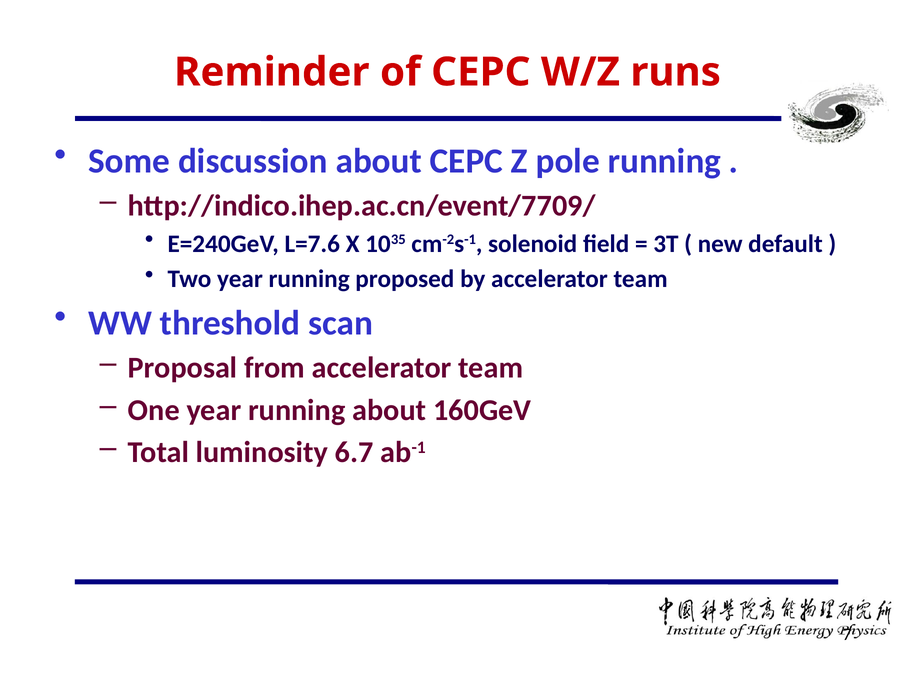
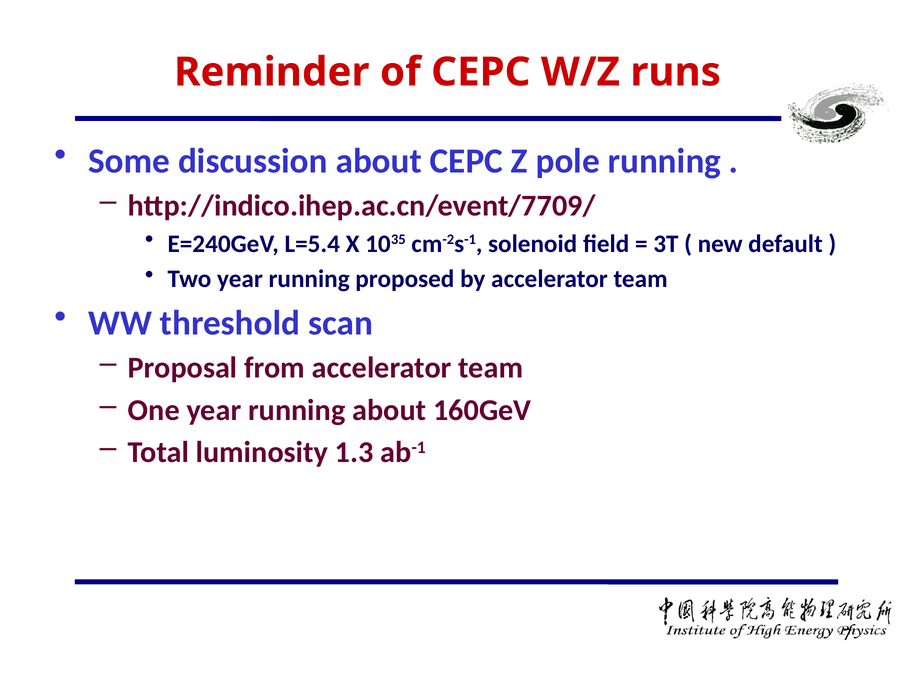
L=7.6: L=7.6 -> L=5.4 (312, 244)
6.7: 6.7 -> 1.3 (354, 453)
